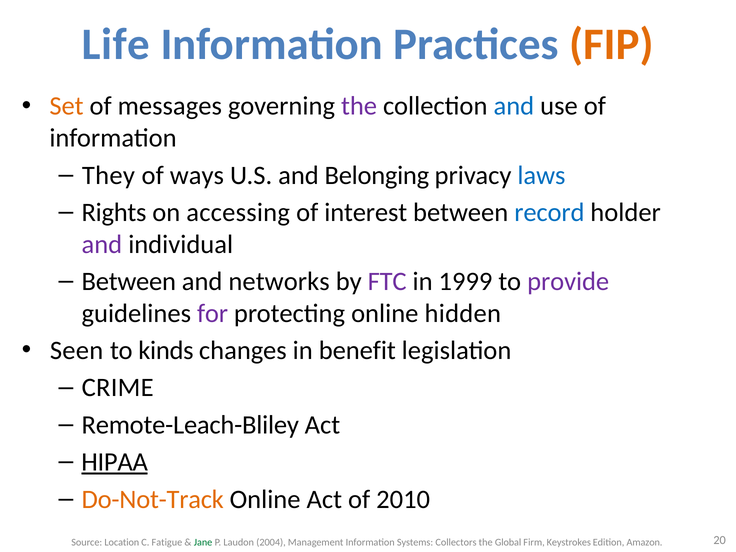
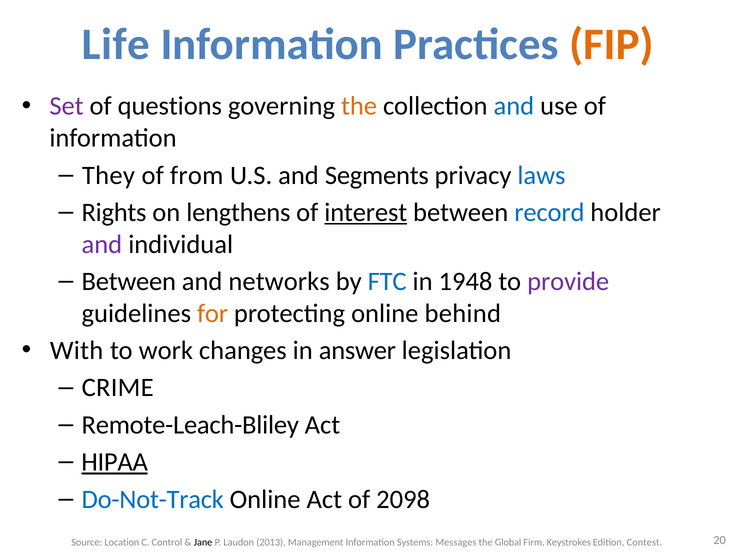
Set colour: orange -> purple (66, 106)
messages: messages -> questions (170, 106)
the colour: purple -> orange (359, 106)
ways: ways -> from (197, 175)
Belonging: Belonging -> Segments (377, 175)
accessing: accessing -> lengthens (238, 212)
interest underline: none -> present (366, 212)
FTC colour: purple -> blue (387, 281)
1999: 1999 -> 1948 (466, 281)
for colour: purple -> orange (213, 313)
hidden: hidden -> behind (463, 313)
Seen: Seen -> With (77, 351)
kinds: kinds -> work (166, 351)
benefit: benefit -> answer (357, 351)
Do-Not-Track colour: orange -> blue (153, 499)
2010: 2010 -> 2098 (403, 499)
Fatigue: Fatigue -> Control (167, 542)
Jane colour: green -> black (203, 542)
2004: 2004 -> 2013 (271, 542)
Collectors: Collectors -> Messages (456, 542)
Amazon: Amazon -> Contest (644, 542)
